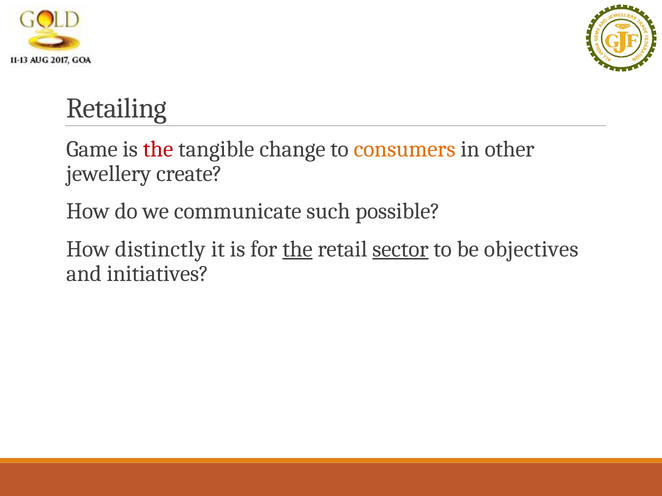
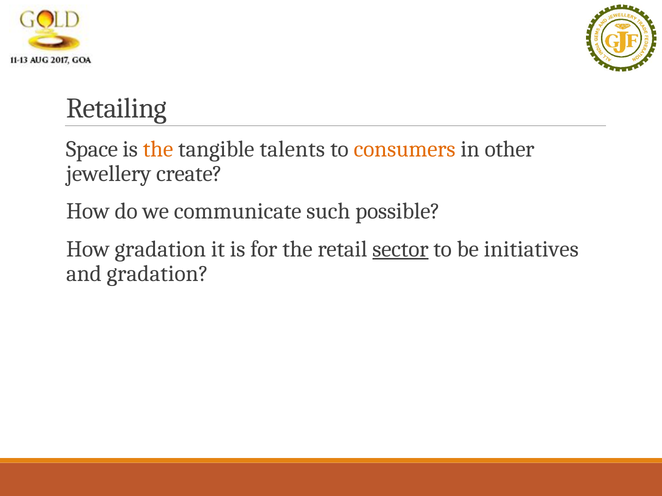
Game: Game -> Space (92, 149)
the colour: red -> orange (158, 149)
change: change -> talents (292, 149)
How distinctly: distinctly -> gradation (160, 249)
the underline: present -> none (298, 249)
objectives: objectives -> initiatives (531, 249)
and initiatives: initiatives -> gradation (158, 274)
